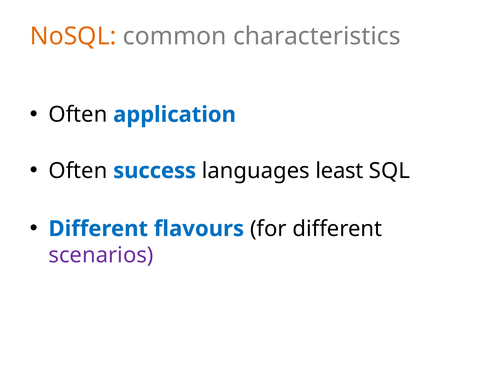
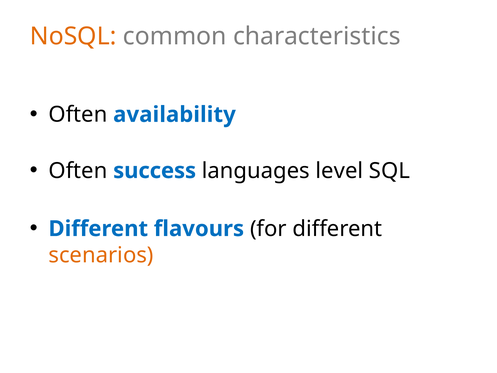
application: application -> availability (174, 115)
least: least -> level (339, 171)
scenarios colour: purple -> orange (101, 255)
